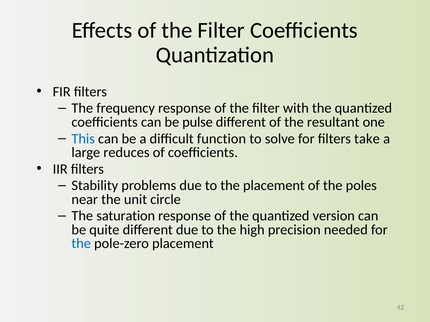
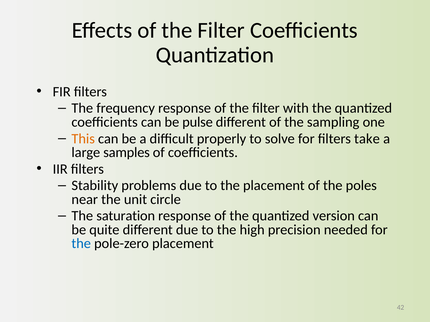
resultant: resultant -> sampling (333, 122)
This colour: blue -> orange (83, 139)
function: function -> properly (222, 139)
reduces: reduces -> samples (127, 153)
